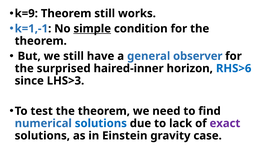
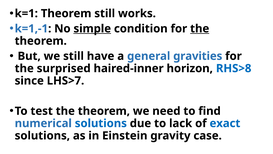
k=9: k=9 -> k=1 (26, 13)
the underline: none -> present (200, 29)
observer: observer -> gravities (198, 56)
RHS>6: RHS>6 -> RHS>8 (234, 68)
LHS>3: LHS>3 -> LHS>7 (65, 81)
exact colour: purple -> blue (225, 123)
